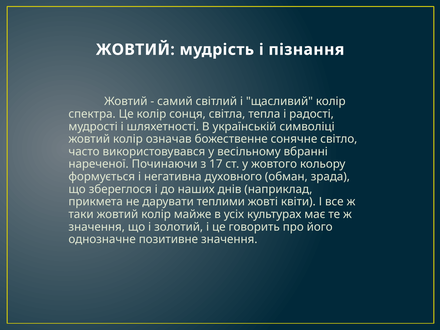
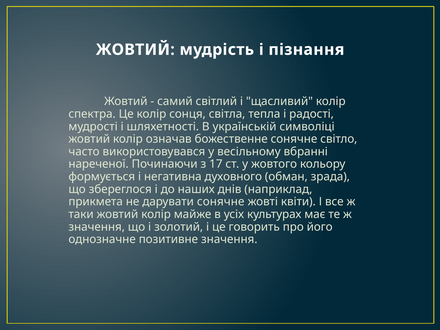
дарувати теплими: теплими -> сонячне (221, 202)
